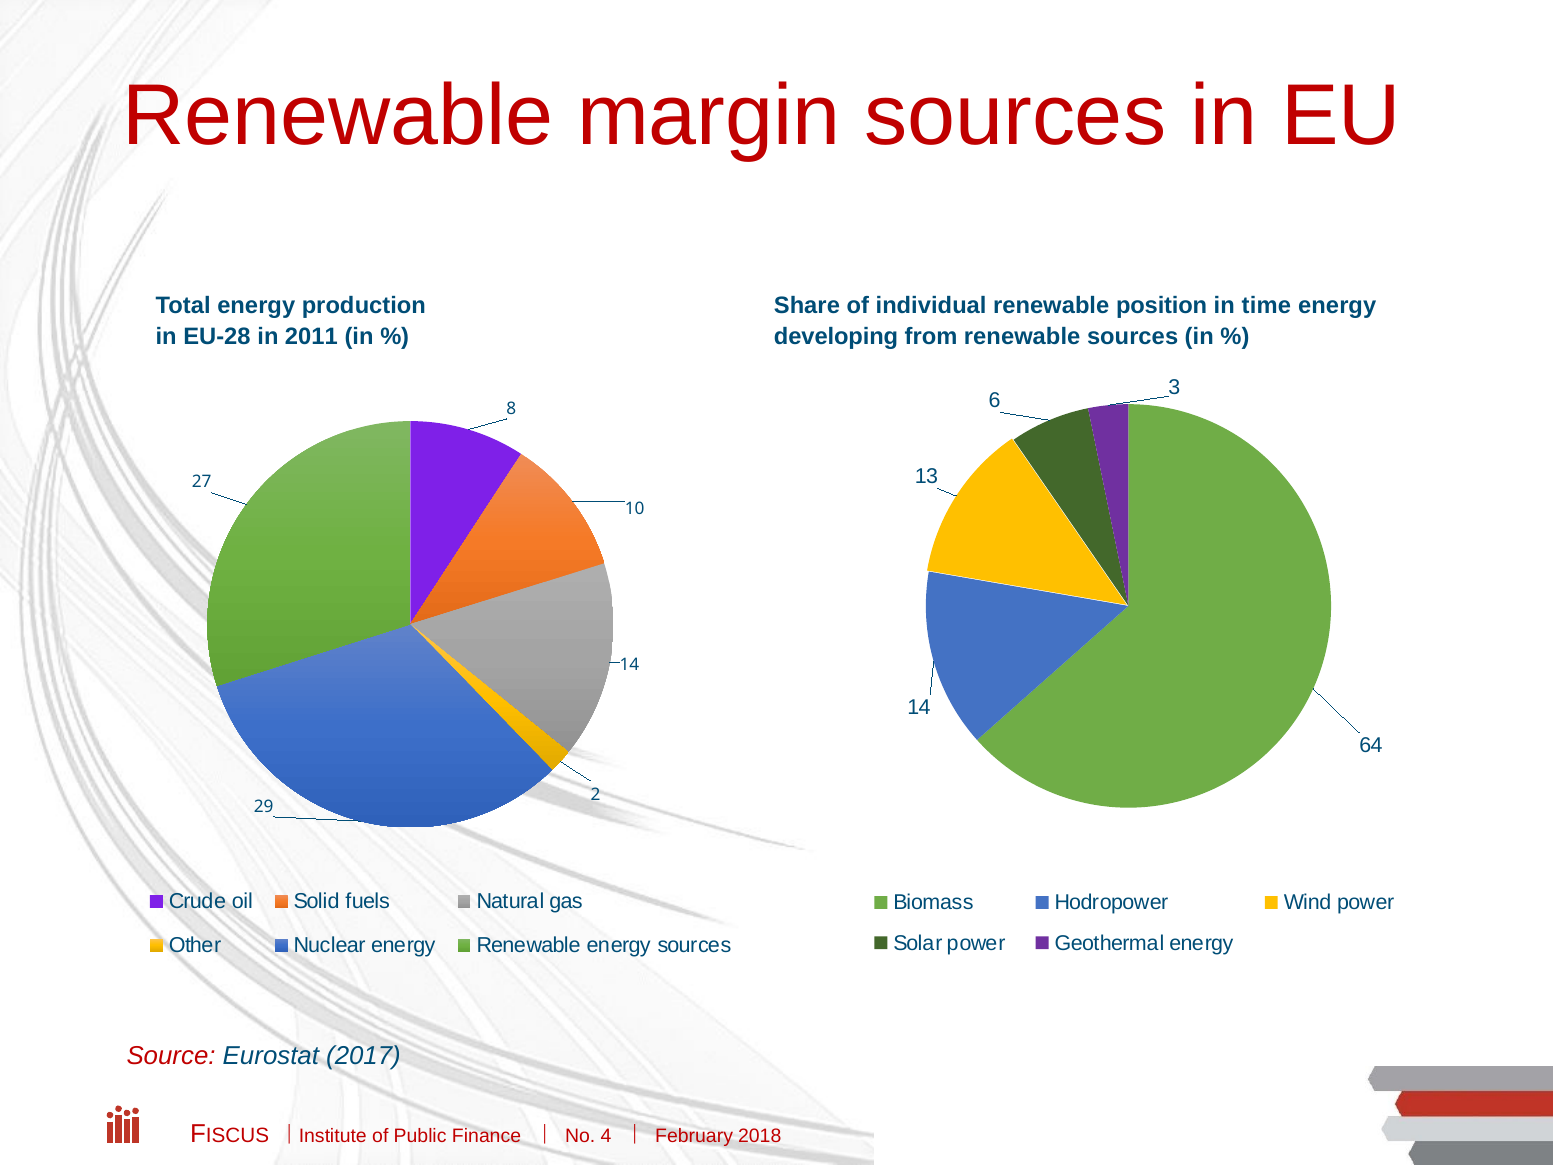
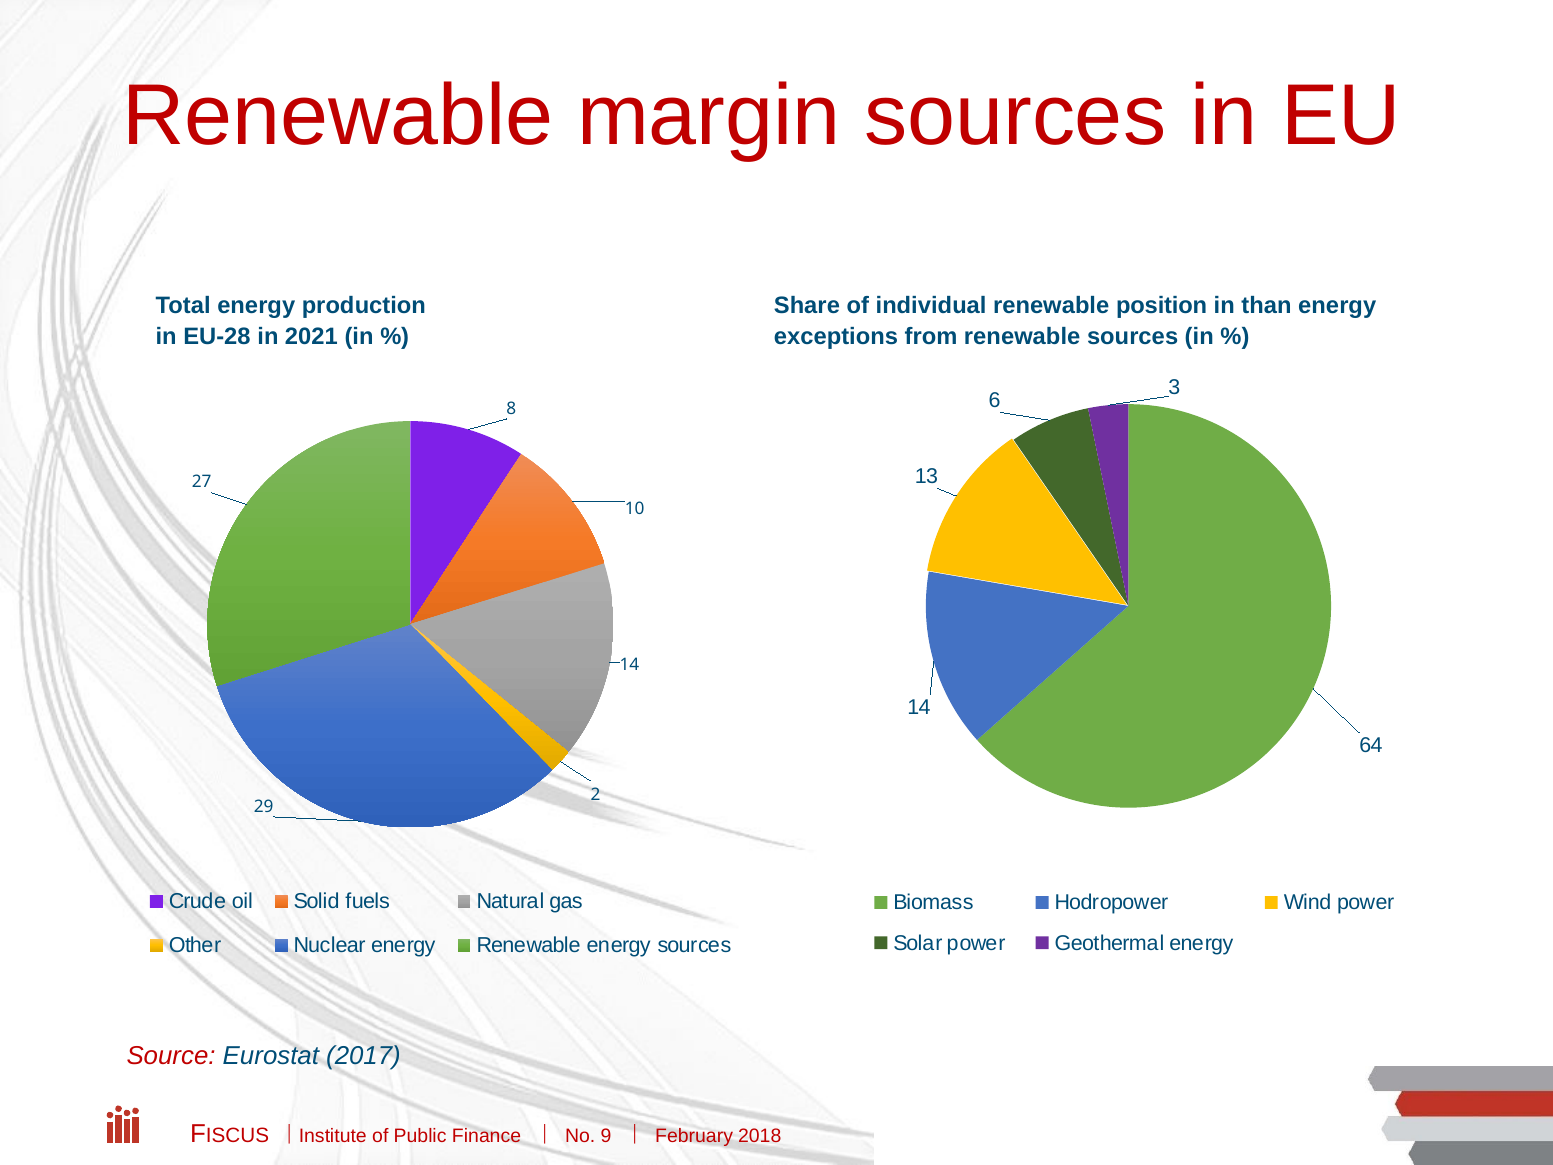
time: time -> than (1266, 306)
2011: 2011 -> 2021 (311, 337)
developing: developing -> exceptions (836, 337)
4: 4 -> 9 (606, 1136)
